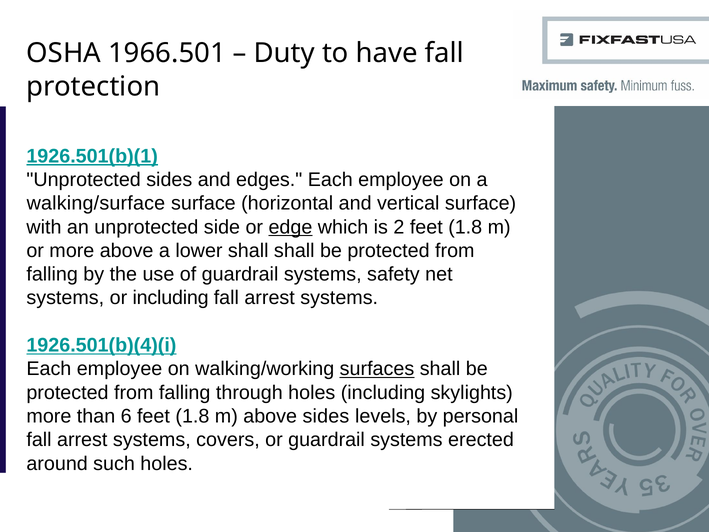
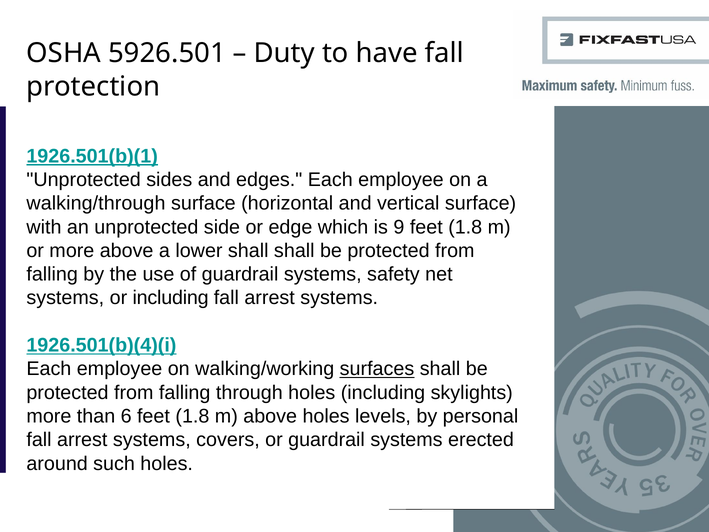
1966.501: 1966.501 -> 5926.501 (167, 53)
walking/surface: walking/surface -> walking/through (96, 203)
edge underline: present -> none (290, 227)
2: 2 -> 9 (399, 227)
above sides: sides -> holes (326, 416)
